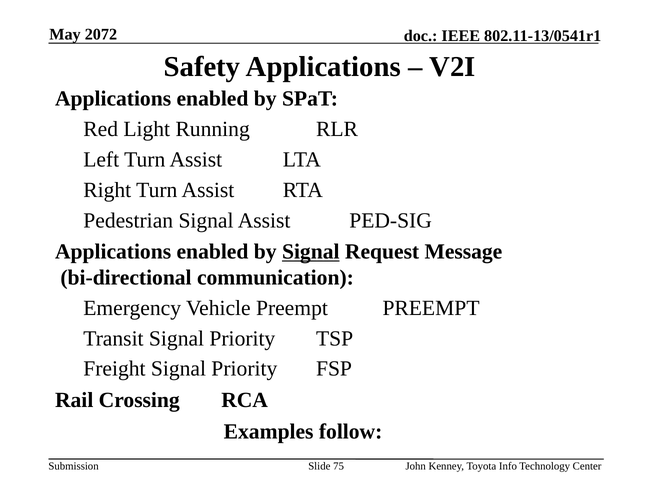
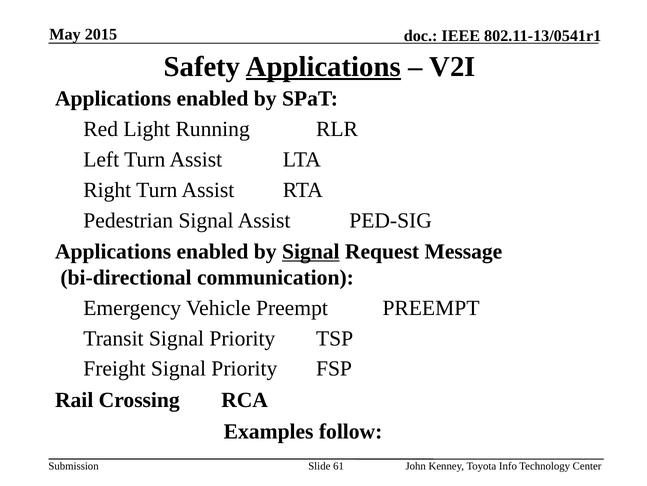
2072: 2072 -> 2015 (101, 34)
Applications underline: none -> present (324, 67)
75: 75 -> 61 (339, 465)
